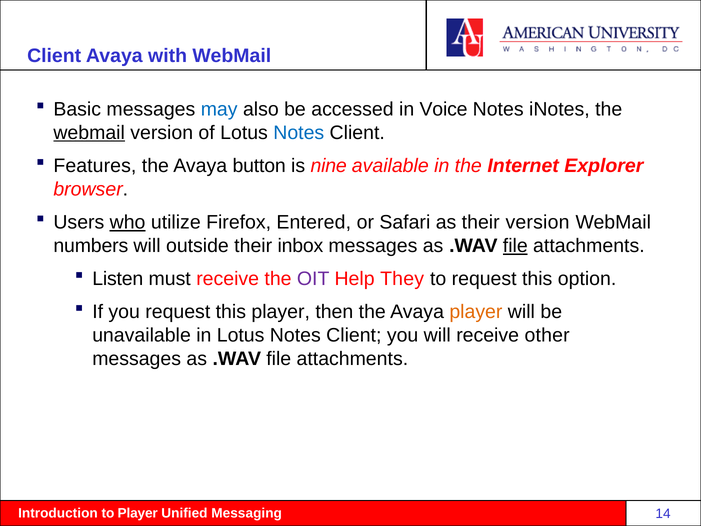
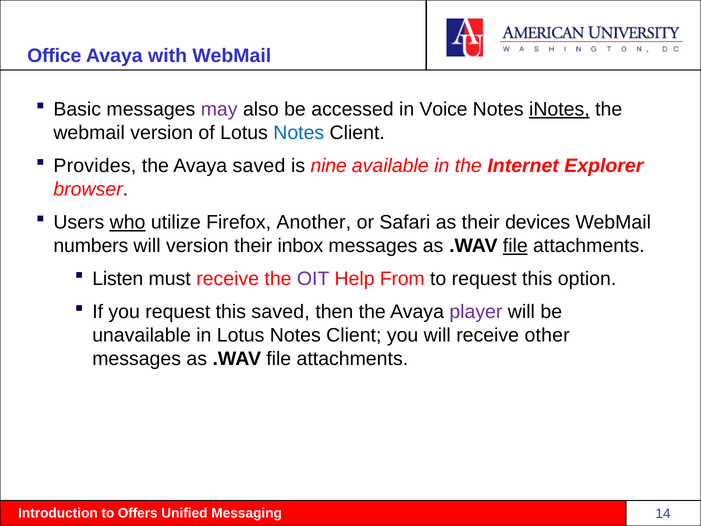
Client: Client -> Office (54, 56)
may colour: blue -> purple (219, 109)
iNotes underline: none -> present (559, 109)
webmail underline: present -> none (89, 133)
Features: Features -> Provides (95, 166)
Avaya button: button -> saved (259, 166)
Entered: Entered -> Another (314, 222)
their version: version -> devices (538, 222)
will outside: outside -> version (197, 246)
They: They -> From (402, 279)
this player: player -> saved (281, 312)
player colour: orange -> purple (476, 312)
to Player: Player -> Offers (138, 513)
